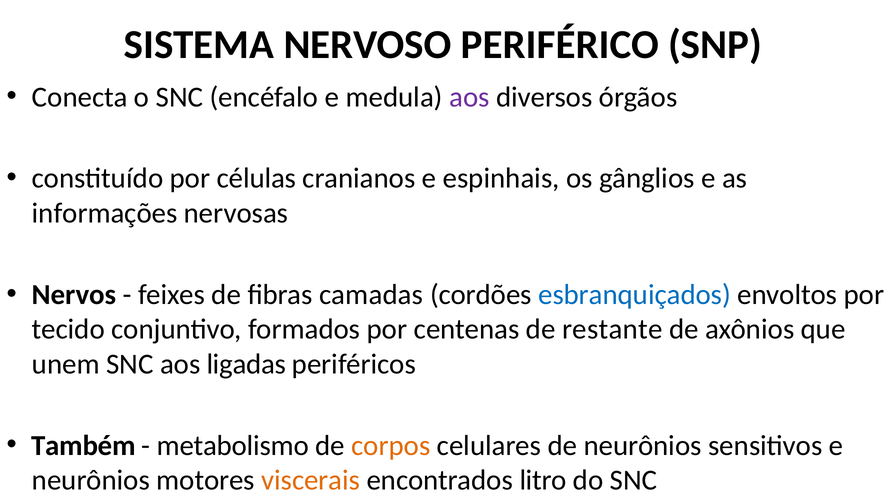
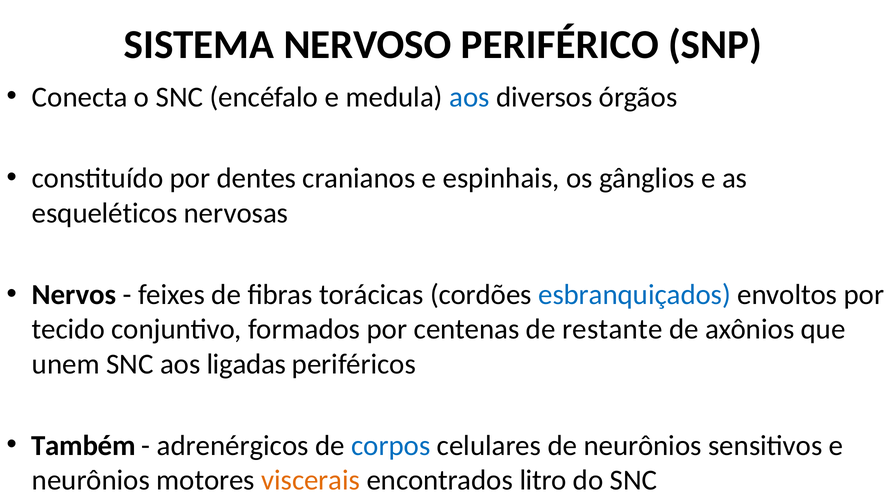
aos colour: purple -> blue (469, 97)
células: células -> dentes (256, 178)
informações: informações -> esqueléticos (105, 213)
camadas: camadas -> torácicas (371, 295)
metabolismo: metabolismo -> adrenérgicos (233, 445)
corpos colour: orange -> blue (391, 445)
